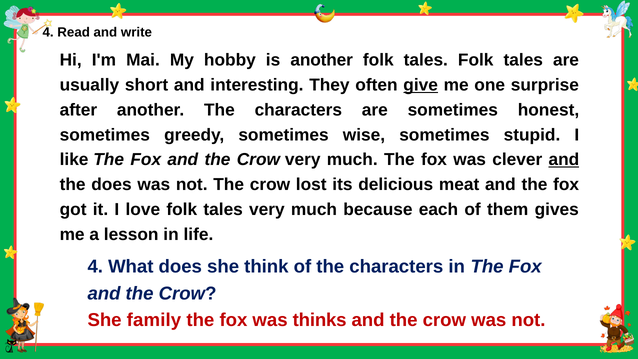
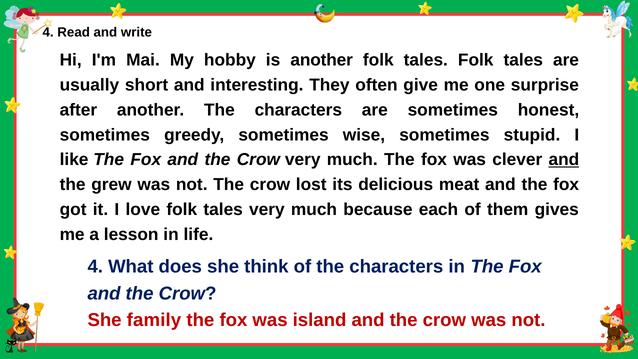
give underline: present -> none (421, 85)
the does: does -> grew (111, 185)
thinks: thinks -> island (320, 320)
